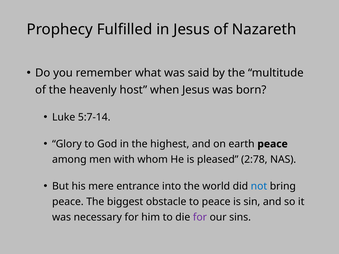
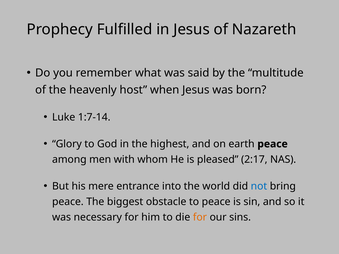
5:7-14: 5:7-14 -> 1:7-14 (94, 117)
2:78: 2:78 -> 2:17 (254, 160)
for colour: purple -> orange (200, 217)
